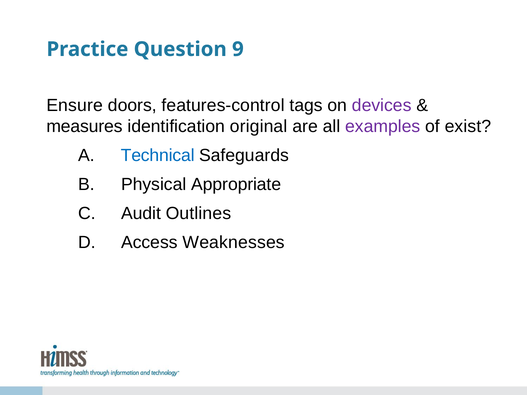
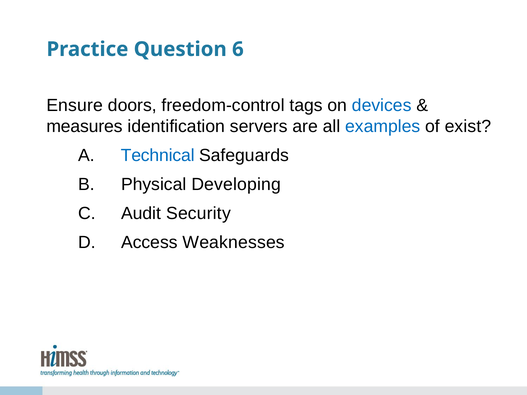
9: 9 -> 6 (238, 49)
features-control: features-control -> freedom-control (223, 105)
devices colour: purple -> blue (382, 105)
original: original -> servers (259, 126)
examples colour: purple -> blue (383, 126)
Appropriate: Appropriate -> Developing (236, 184)
Outlines: Outlines -> Security (198, 213)
